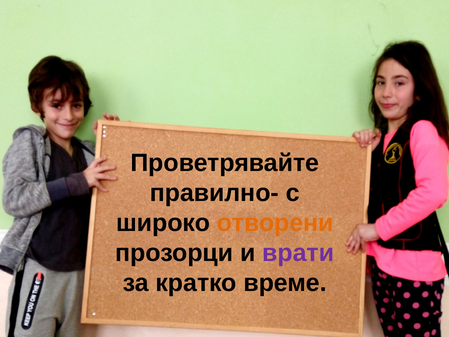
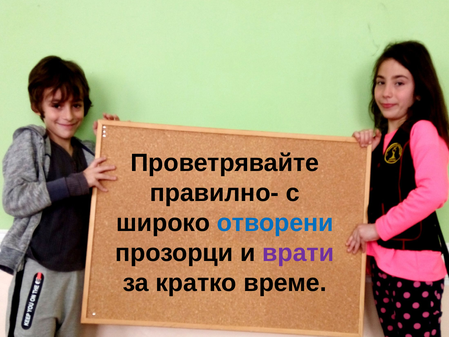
отворени colour: orange -> blue (275, 223)
